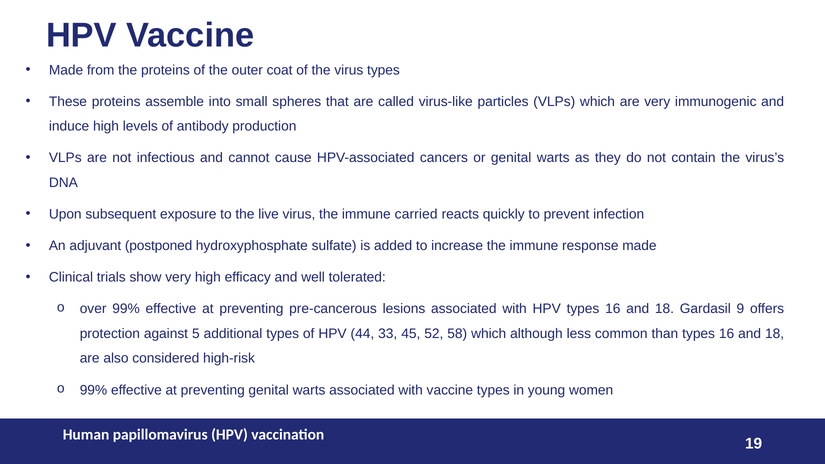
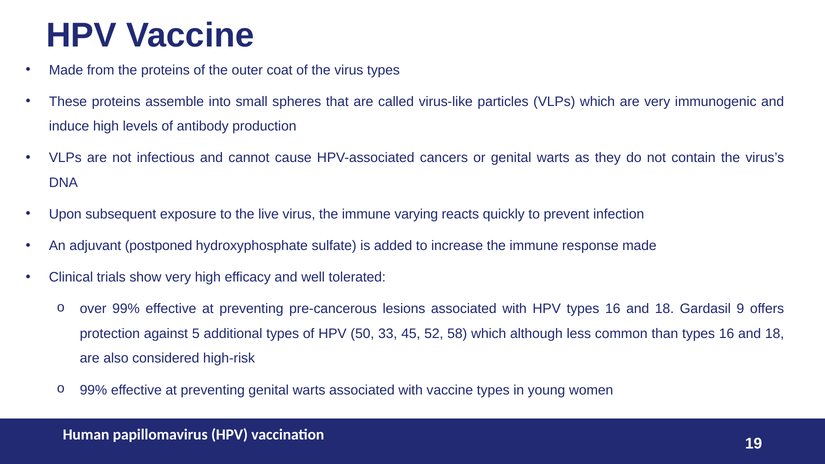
carried: carried -> varying (416, 214)
44: 44 -> 50 (362, 334)
